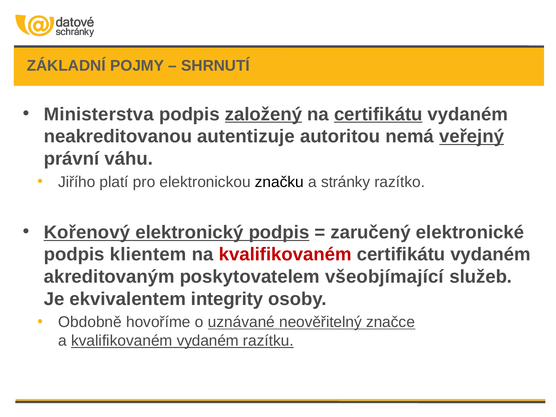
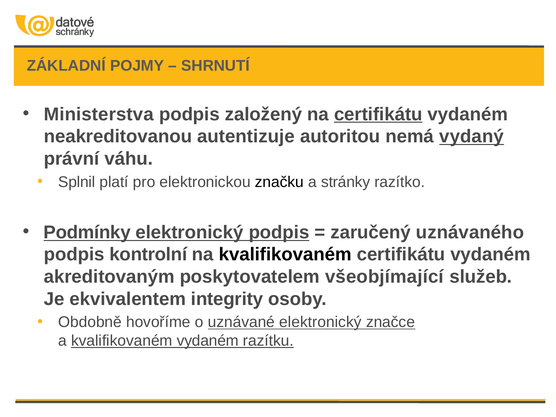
založený underline: present -> none (264, 114)
veřejný: veřejný -> vydaný (472, 136)
Jiřího: Jiřího -> Splnil (77, 182)
Kořenový: Kořenový -> Podmínky (87, 232)
elektronické: elektronické -> uznávaného (470, 232)
klientem: klientem -> kontrolní (148, 254)
kvalifikovaném colour: red -> black (285, 254)
uznávané neověřitelný: neověřitelný -> elektronický (320, 322)
